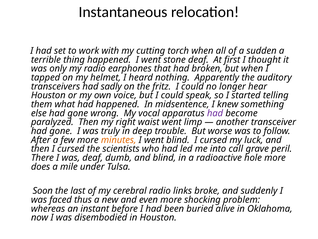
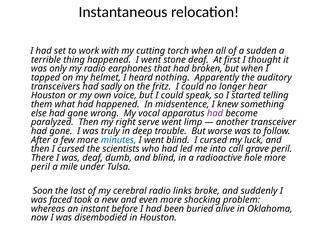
waist: waist -> serve (149, 122)
minutes colour: orange -> blue (119, 140)
does: does -> peril (40, 166)
thus: thus -> took (83, 199)
